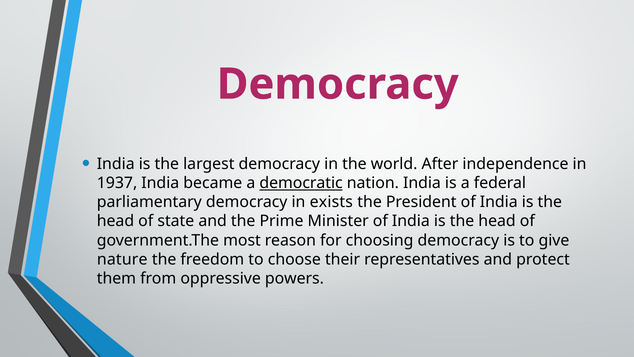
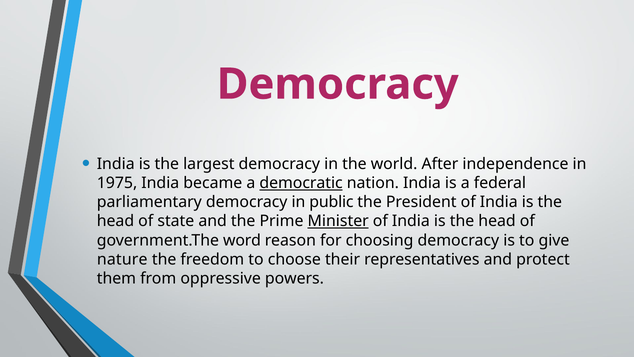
1937: 1937 -> 1975 (117, 183)
exists: exists -> public (331, 202)
Minister underline: none -> present (338, 221)
most: most -> word (242, 240)
